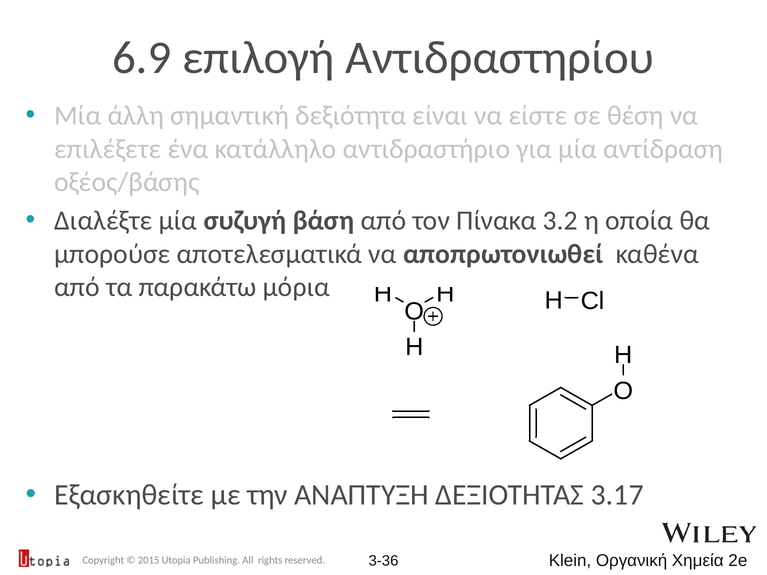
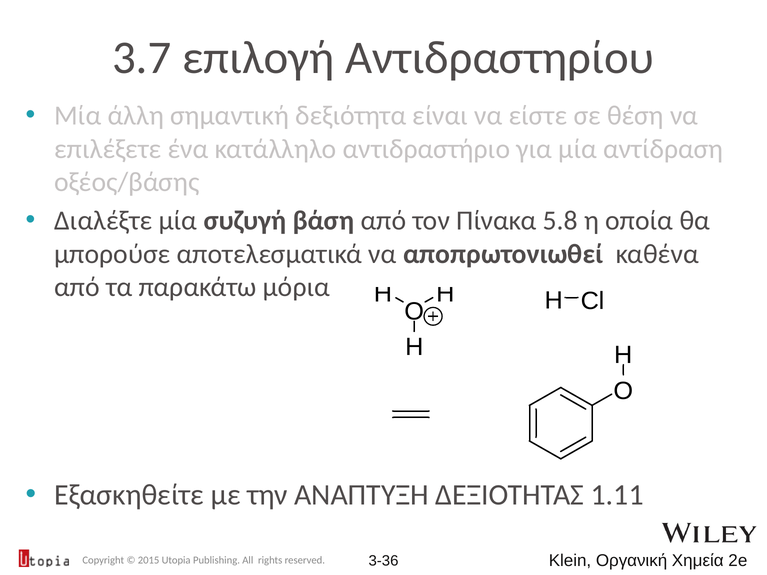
6.9: 6.9 -> 3.7 (142, 58)
3.2: 3.2 -> 5.8 (560, 221)
3.17: 3.17 -> 1.11 (617, 495)
